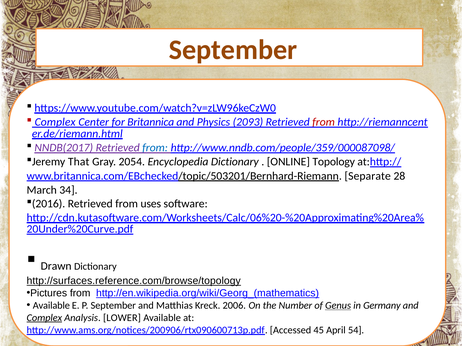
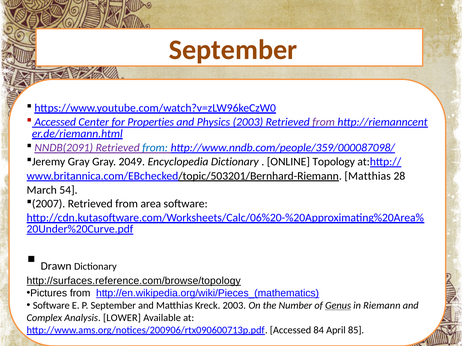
Complex: Complex -> Accessed (55, 122)
Britannica: Britannica -> Properties (151, 122)
Physics 2093: 2093 -> 2003 (248, 122)
from colour: red -> purple (324, 122)
NNDB(2017: NNDB(2017 -> NNDB(2091 (64, 148)
That: That -> Gray (79, 162)
2054: 2054 -> 2049 (132, 162)
Separate: Separate -> Matthias (368, 176)
34: 34 -> 54 (68, 190)
2016: 2016 -> 2007 (49, 204)
uses: uses -> area (151, 204)
http://en.wikipedia.org/wiki/Georg_(mathematics: http://en.wikipedia.org/wiki/Georg_(mathematics -> http://en.wikipedia.org/wiki/Pieces_(mathematics (208, 294)
Available: Available -> Software (51, 306)
Kreck 2006: 2006 -> 2003 (234, 306)
Germany: Germany -> Riemann (382, 306)
Complex underline: present -> none (44, 318)
45: 45 -> 84 (319, 330)
54: 54 -> 85 (356, 330)
